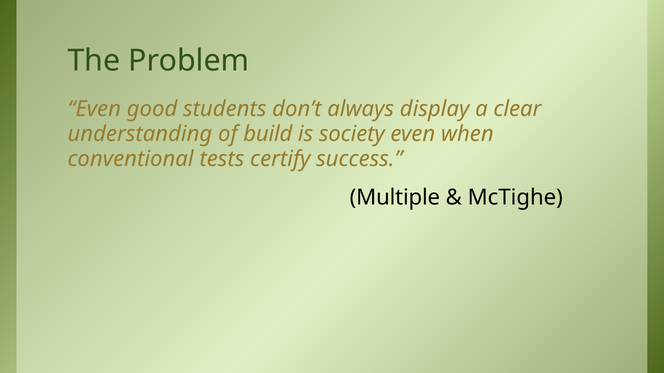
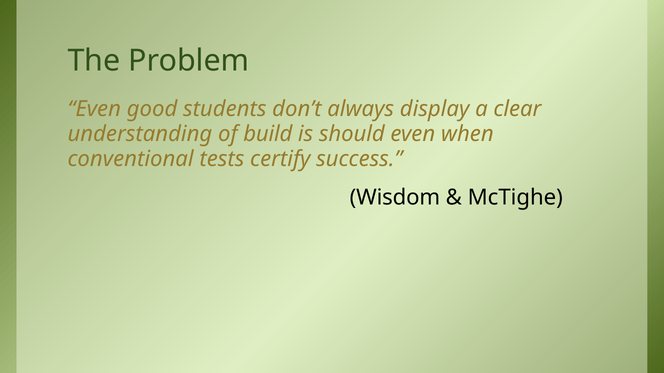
society: society -> should (352, 134)
Multiple: Multiple -> Wisdom (395, 198)
